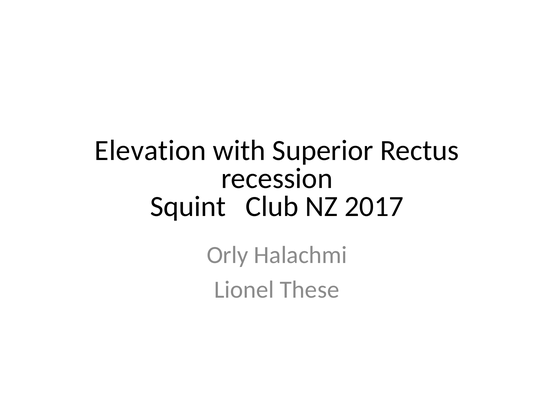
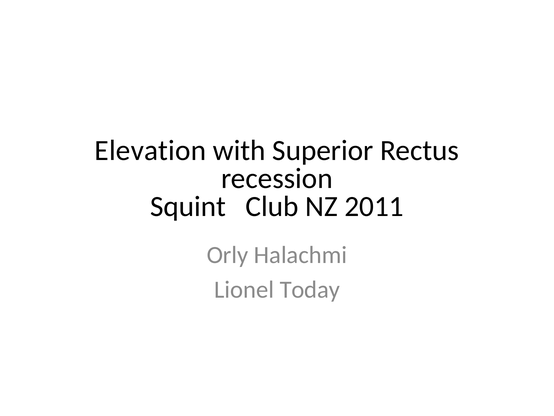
2017: 2017 -> 2011 (374, 206)
These: These -> Today (310, 289)
